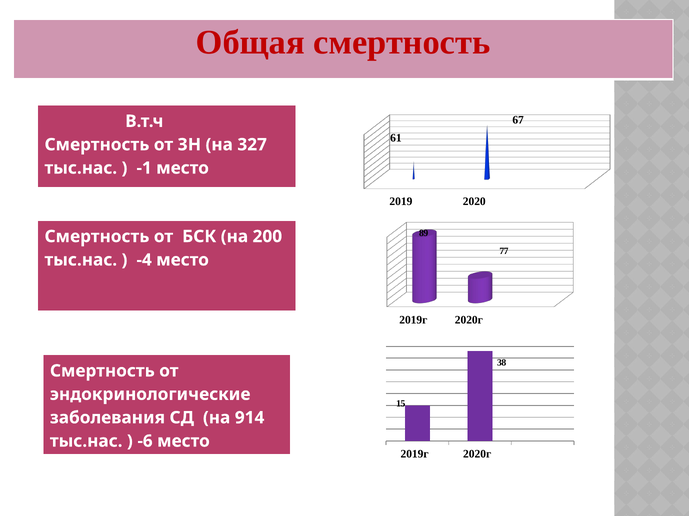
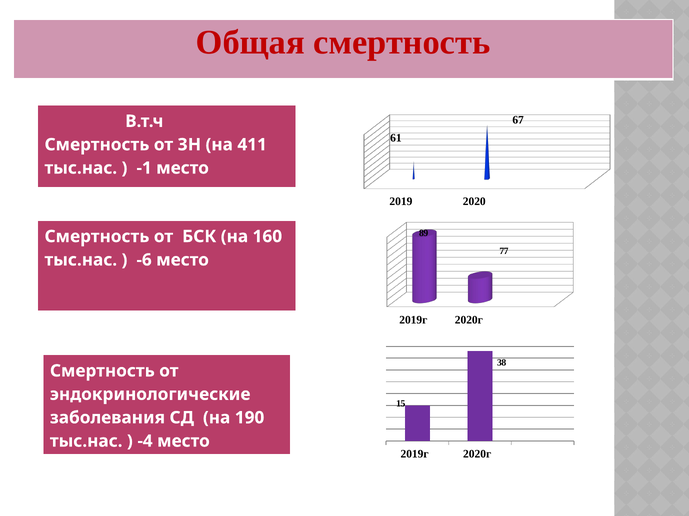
327: 327 -> 411 (252, 145)
200: 200 -> 160 (267, 237)
-4: -4 -> -6 (144, 260)
914: 914 -> 190 (250, 418)
-6: -6 -> -4 (145, 442)
